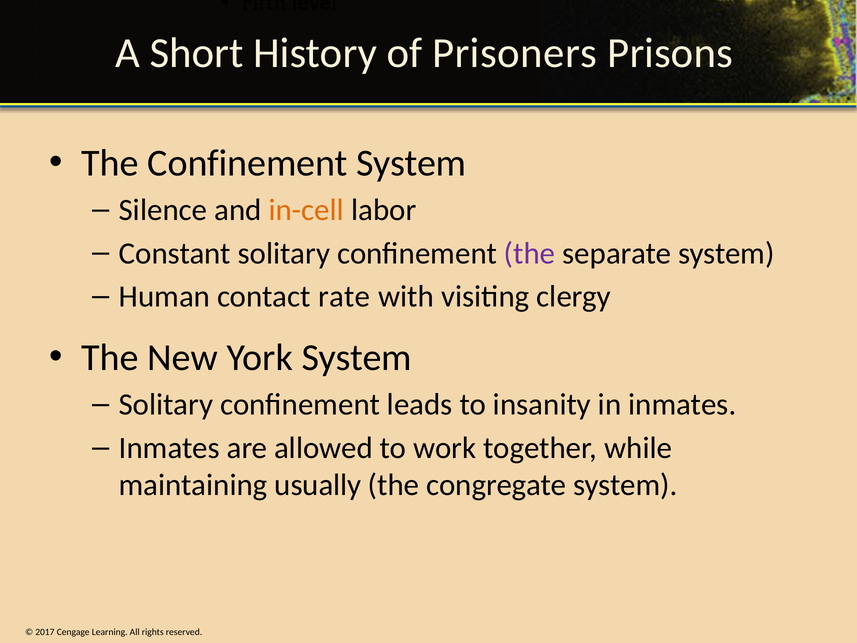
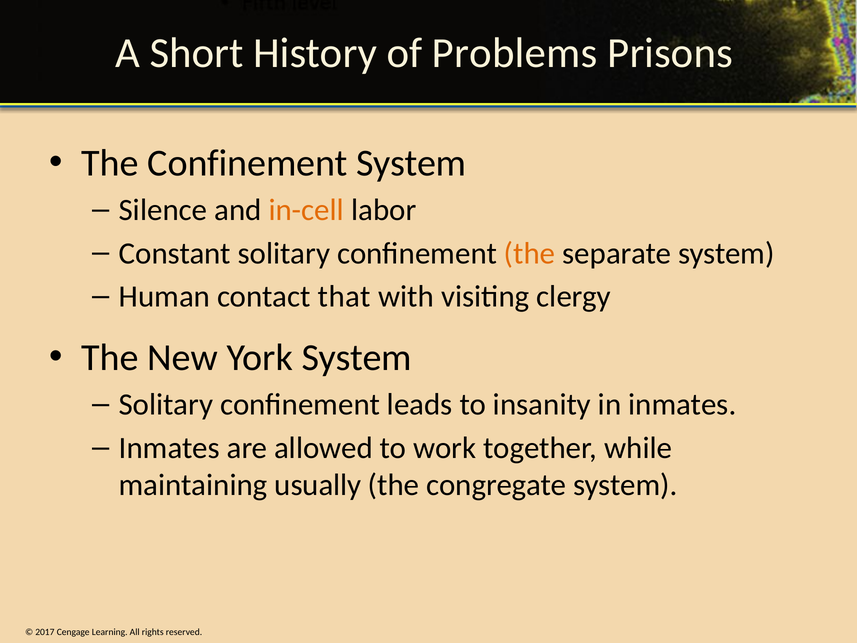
Prisoners: Prisoners -> Problems (515, 53)
the colour: purple -> orange (530, 253)
rate: rate -> that (344, 297)
